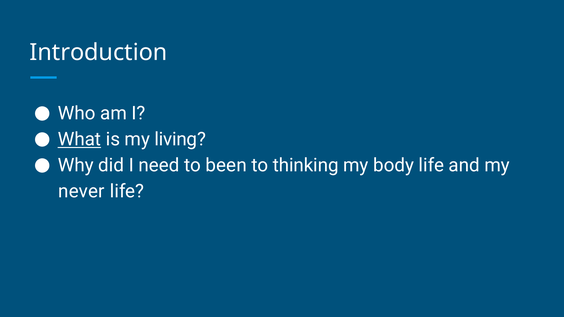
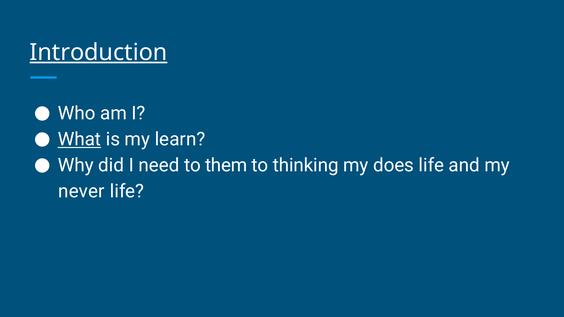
Introduction underline: none -> present (99, 52)
living: living -> learn (180, 139)
been: been -> them (226, 165)
body: body -> does (394, 165)
